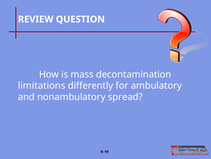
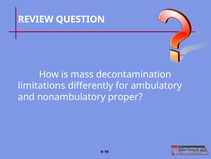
spread: spread -> proper (125, 97)
